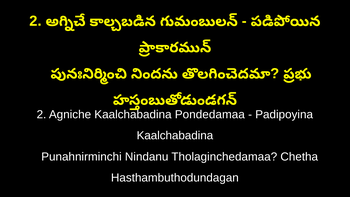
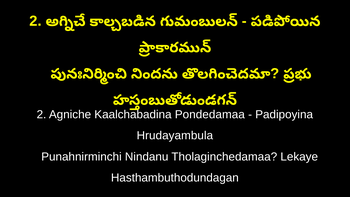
Kaalchabadina: Kaalchabadina -> Hrudayambula (175, 136)
Chetha: Chetha -> Lekaye (299, 157)
